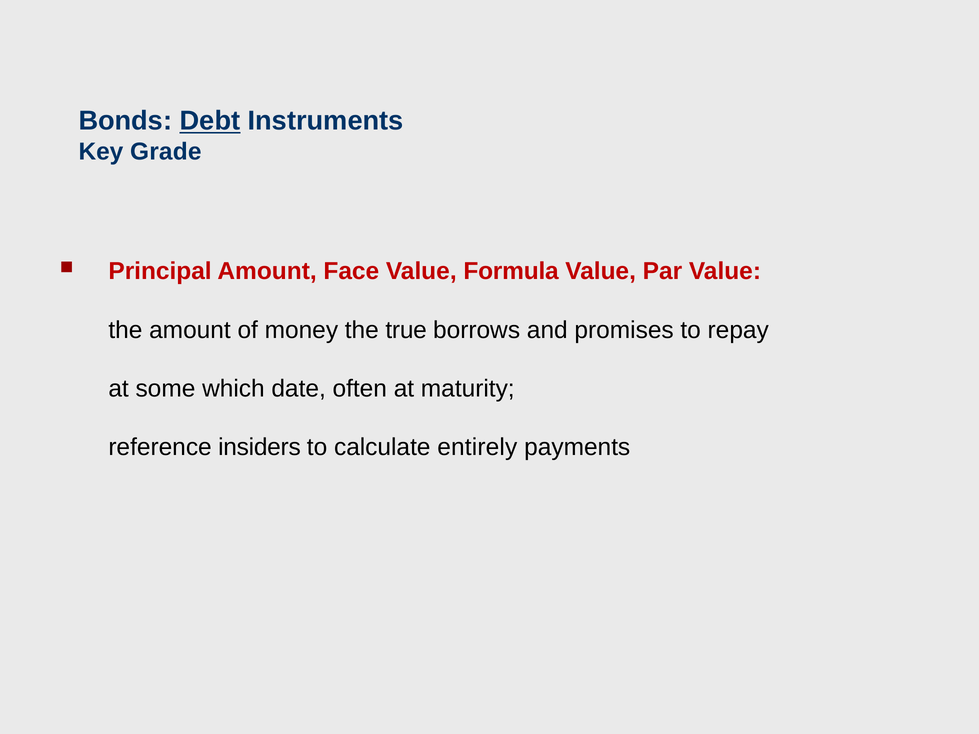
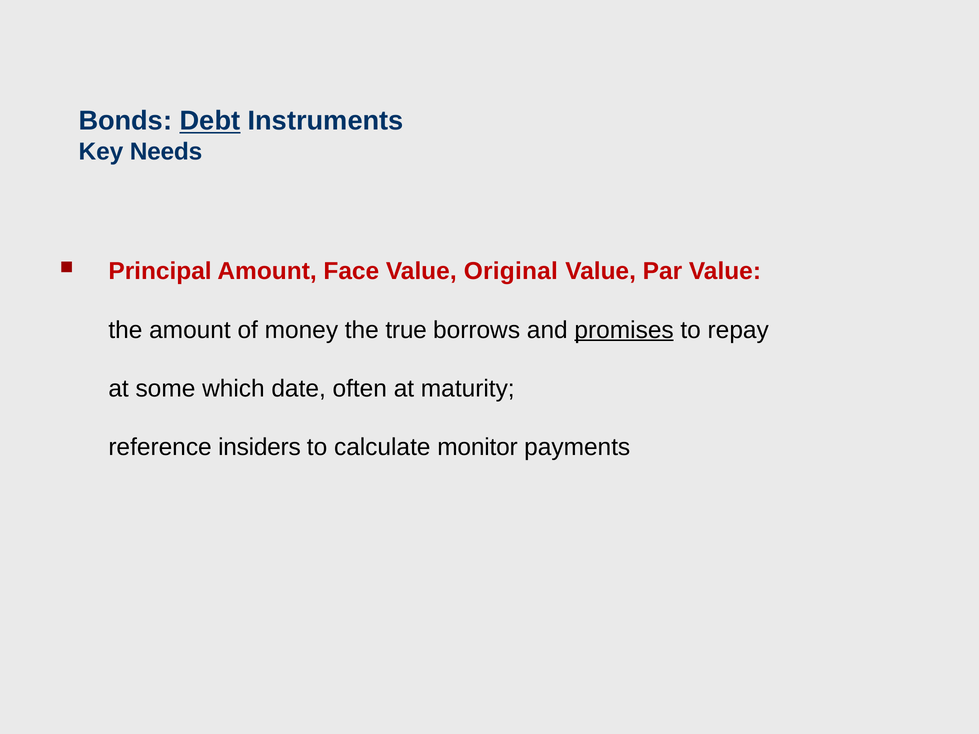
Grade: Grade -> Needs (166, 152)
Formula: Formula -> Original (511, 271)
promises underline: none -> present (624, 330)
entirely: entirely -> monitor (477, 448)
